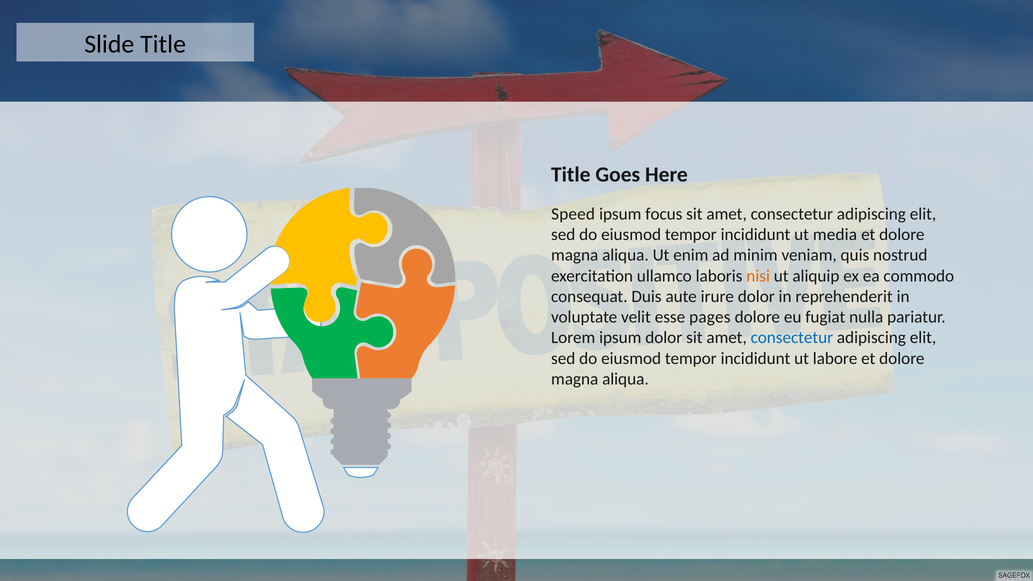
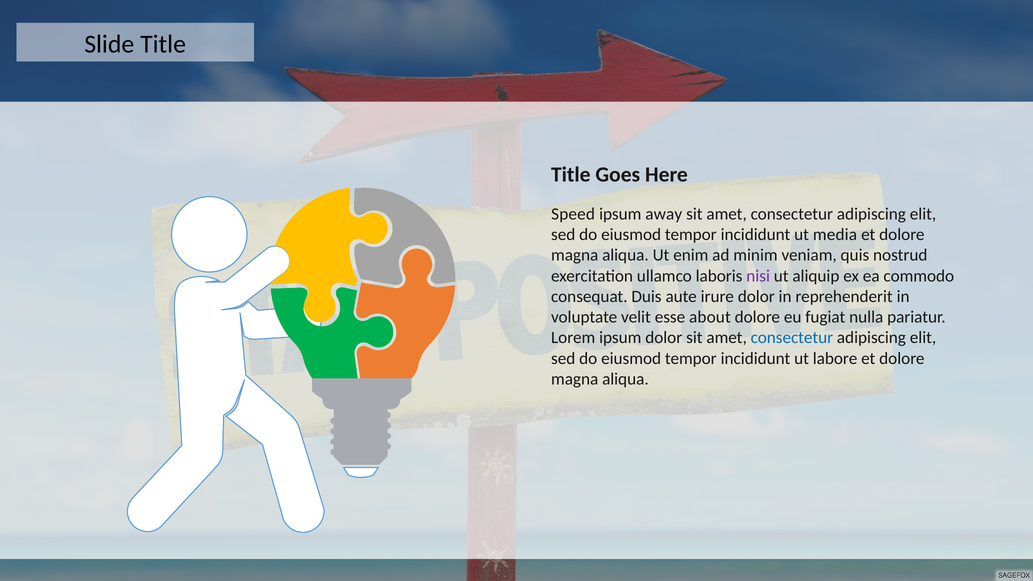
focus: focus -> away (664, 214)
nisi colour: orange -> purple (758, 276)
pages: pages -> about (710, 317)
